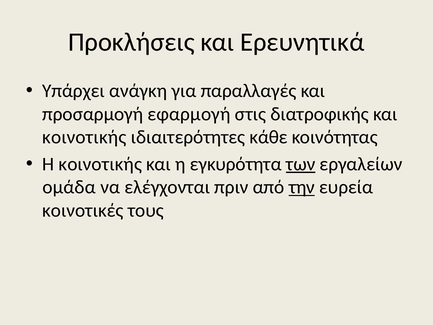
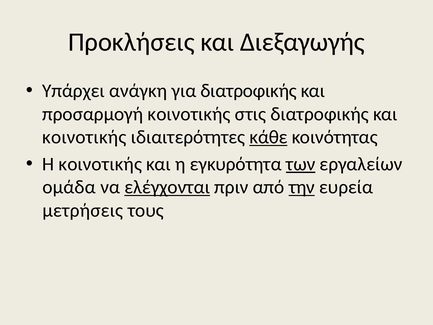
Ερευνητικά: Ερευνητικά -> Διεξαγωγής (302, 42)
για παραλλαγές: παραλλαγές -> διατροφικής (249, 91)
προσαρμογή εφαρμογή: εφαρμογή -> κοινοτικής (189, 114)
κάθε underline: none -> present (269, 137)
ελέγχονται underline: none -> present (167, 187)
κοινοτικές: κοινοτικές -> μετρήσεις (83, 210)
